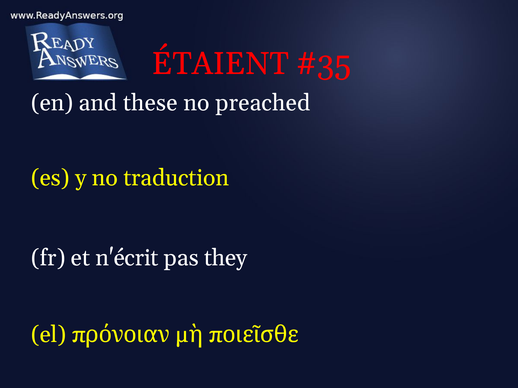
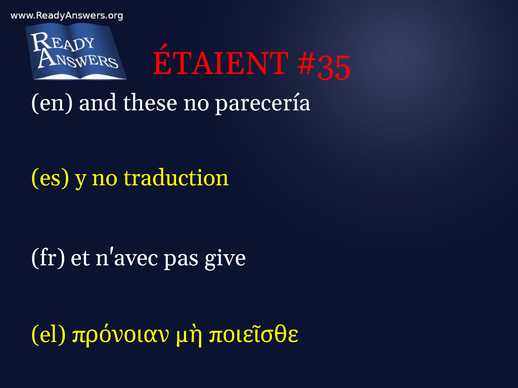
preached: preached -> parecería (263, 103)
n'écrit: n'écrit -> n'avec (127, 258)
they: they -> give (225, 258)
